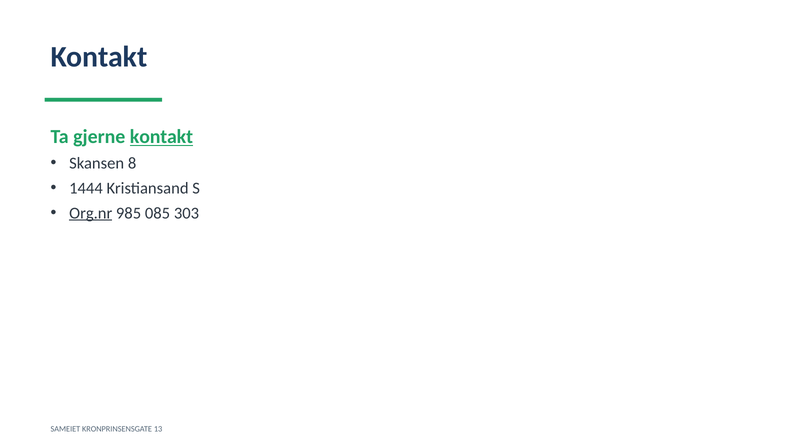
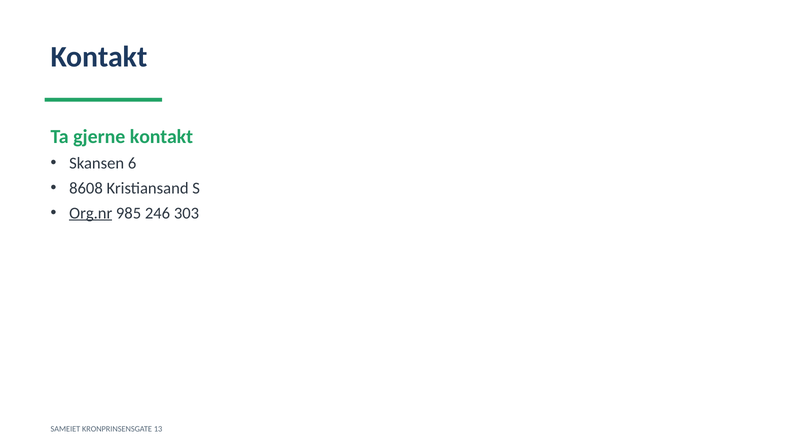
kontakt underline: present -> none (161, 137)
8: 8 -> 6 (132, 163)
1444: 1444 -> 8608 (86, 188)
085: 085 -> 246 (157, 213)
